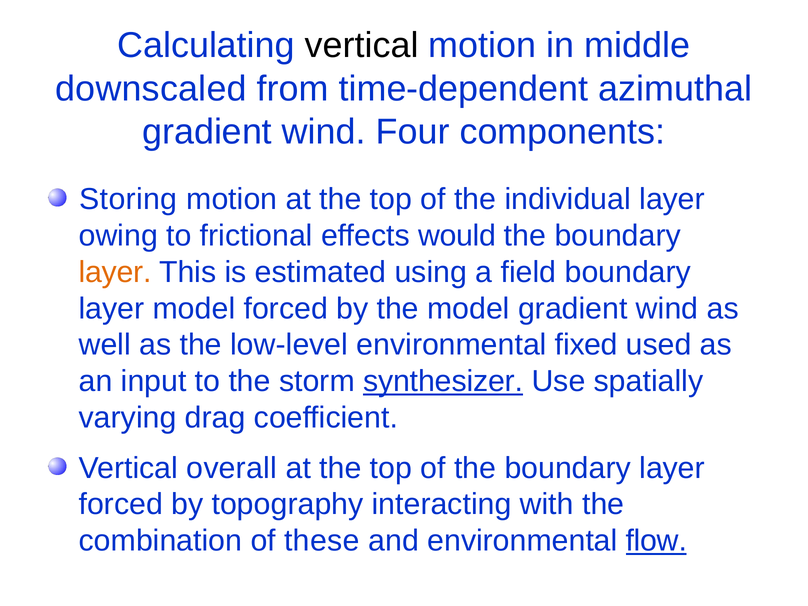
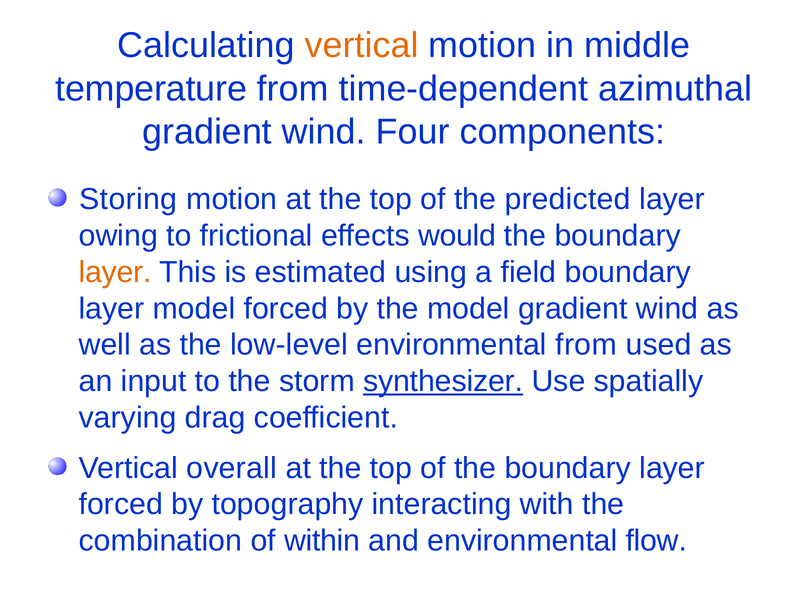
vertical colour: black -> orange (362, 46)
downscaled: downscaled -> temperature (151, 89)
individual: individual -> predicted (568, 199)
environmental fixed: fixed -> from (586, 345)
these: these -> within (322, 541)
flow underline: present -> none (656, 541)
